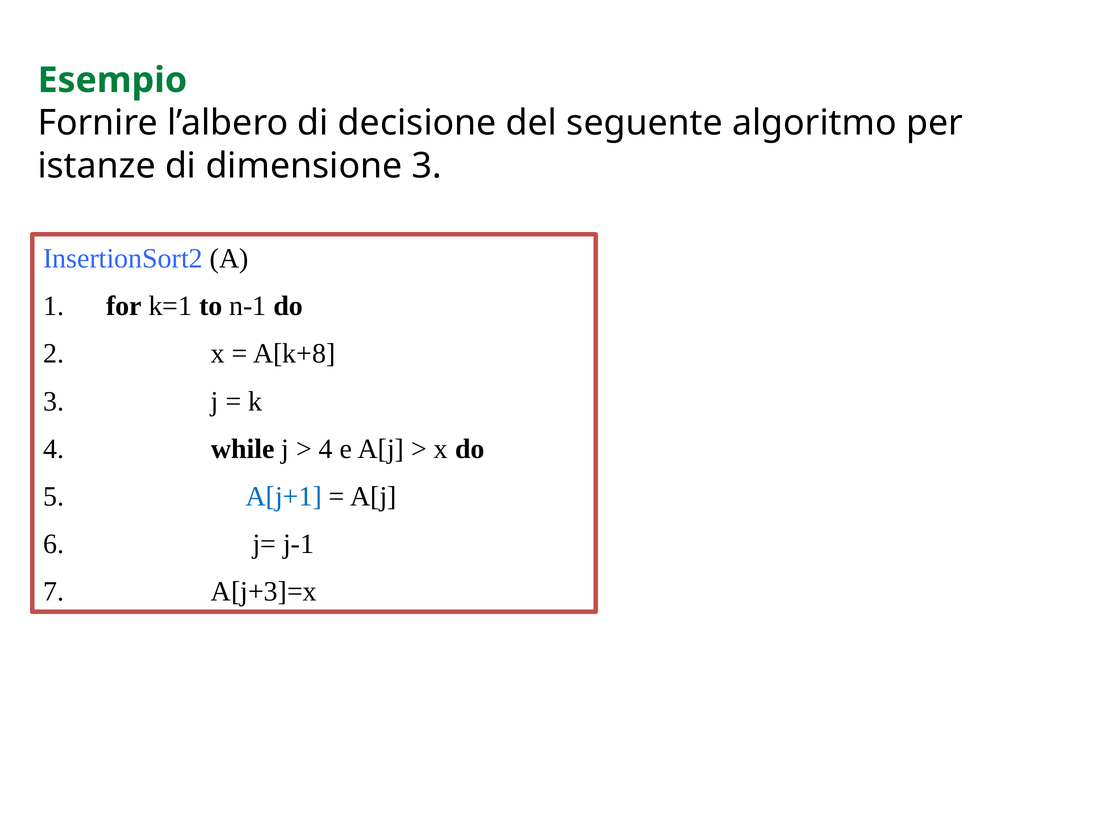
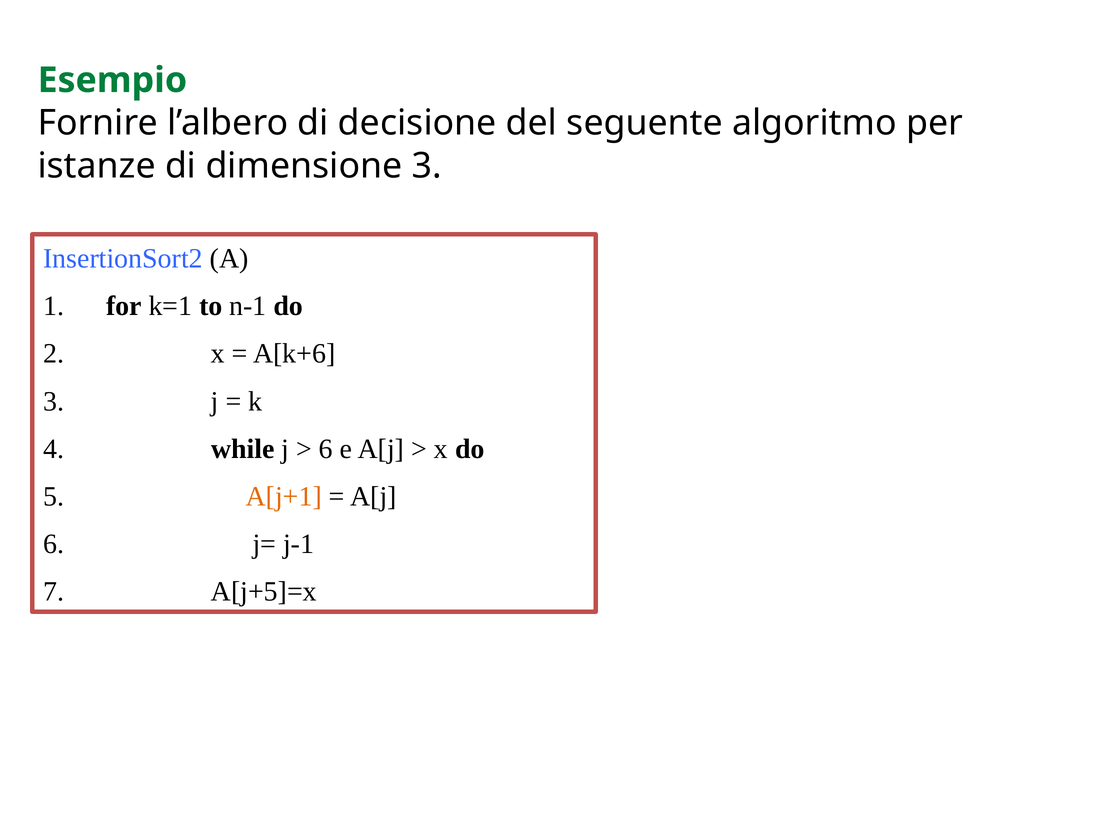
A[k+8: A[k+8 -> A[k+6 (294, 354)
4: 4 -> 6 (326, 449)
A[j+1 colour: blue -> orange (284, 496)
A[j+3]=x: A[j+3]=x -> A[j+5]=x (264, 591)
